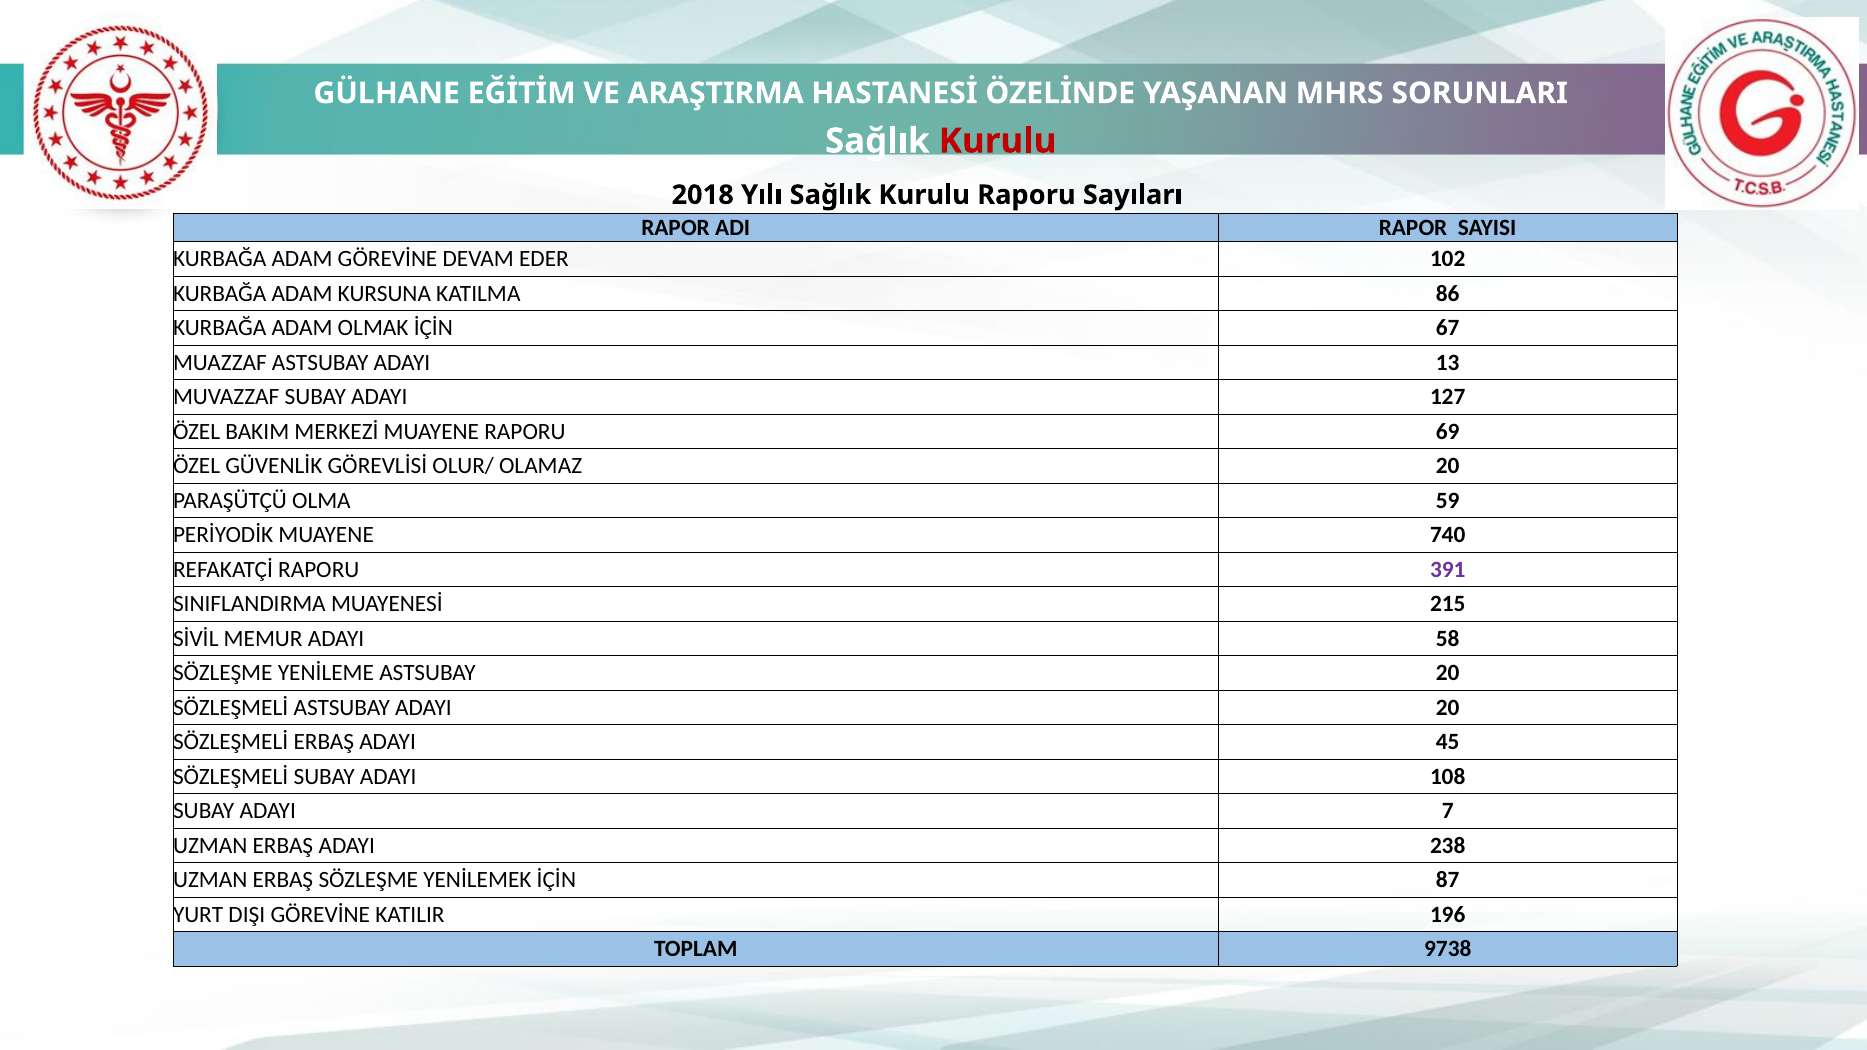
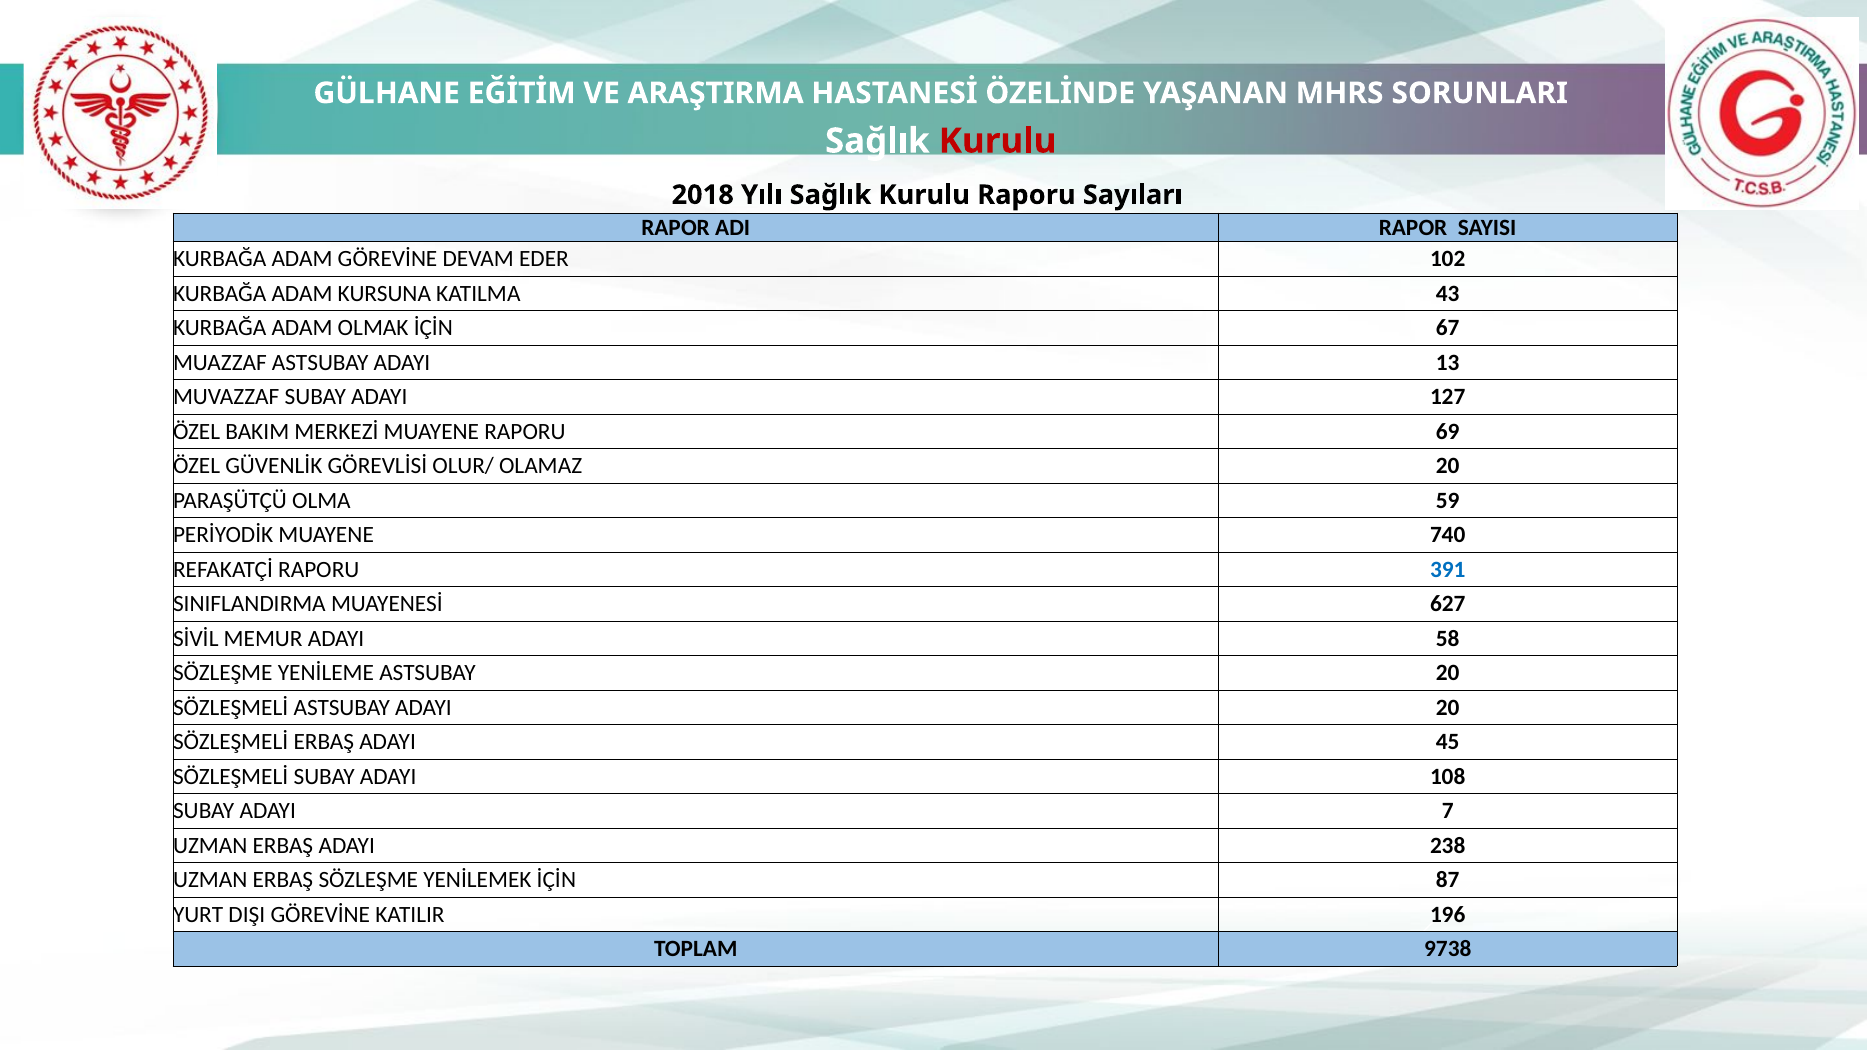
86: 86 -> 43 (1448, 294)
391 colour: purple -> blue (1448, 570)
215: 215 -> 627 (1448, 604)
